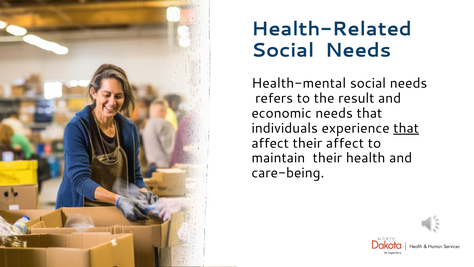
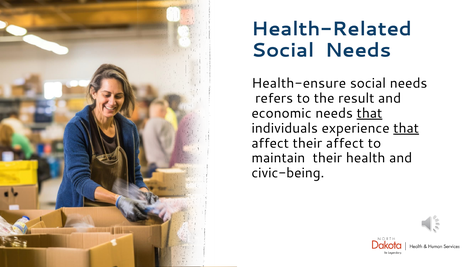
Health-mental: Health-mental -> Health-ensure (299, 83)
that underline: none -> present (369, 113)
care-being: care-being -> civic-being (288, 173)
